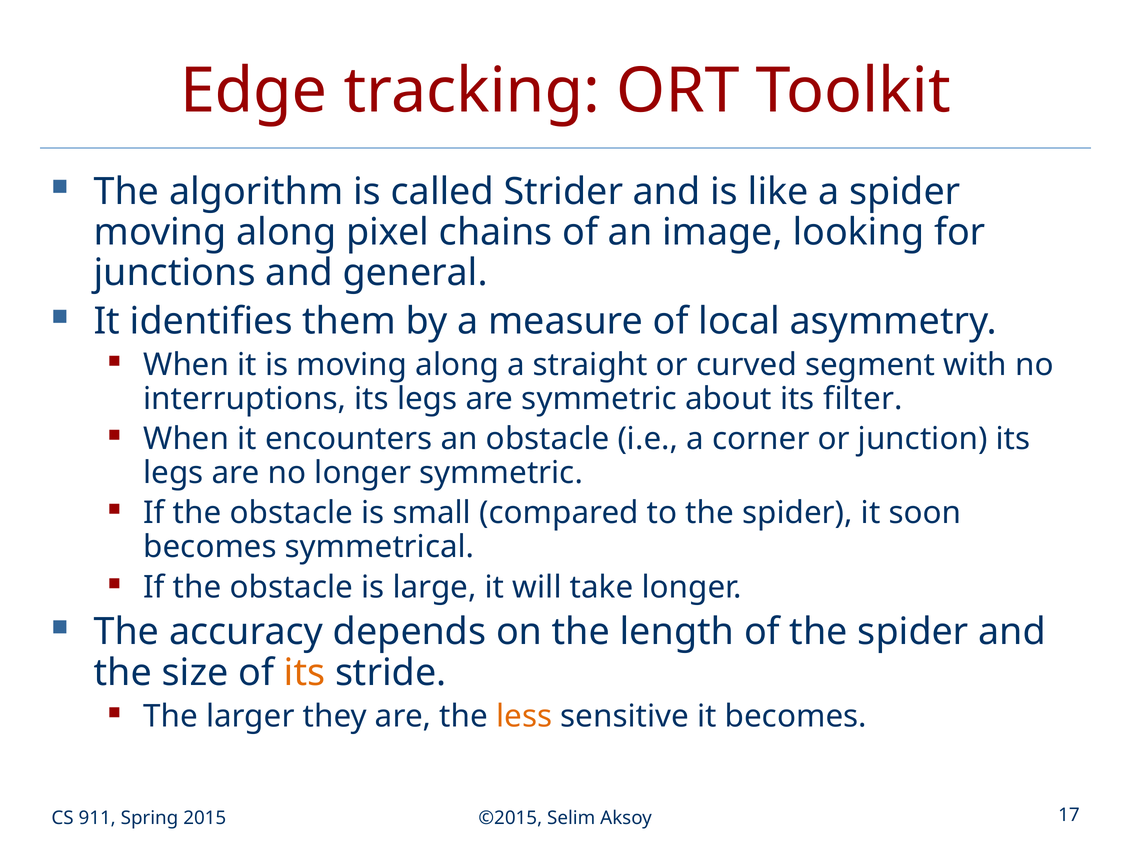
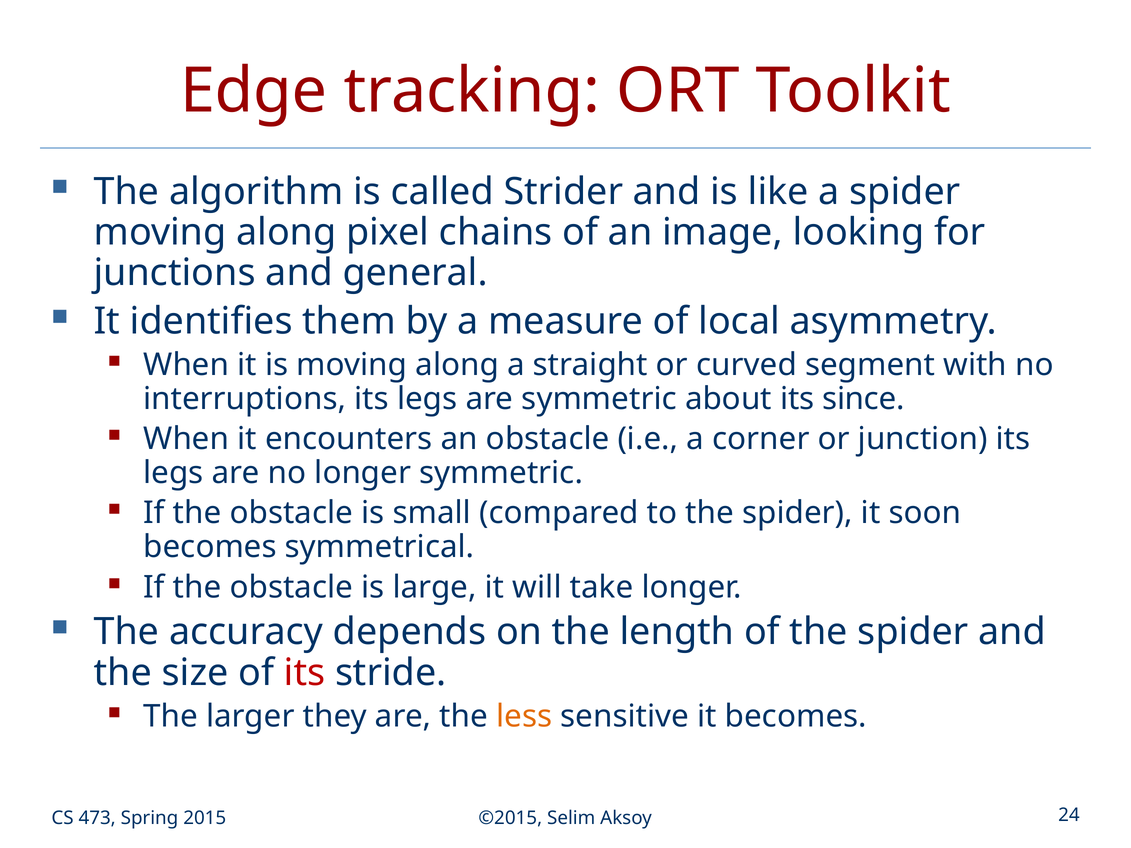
filter: filter -> since (863, 399)
its colour: orange -> red (304, 673)
911: 911 -> 473 (97, 818)
17: 17 -> 24 (1069, 815)
